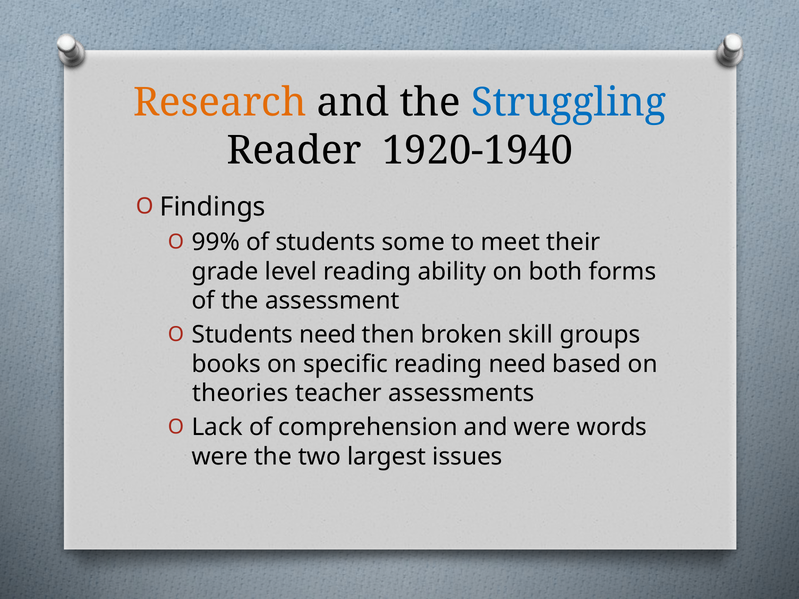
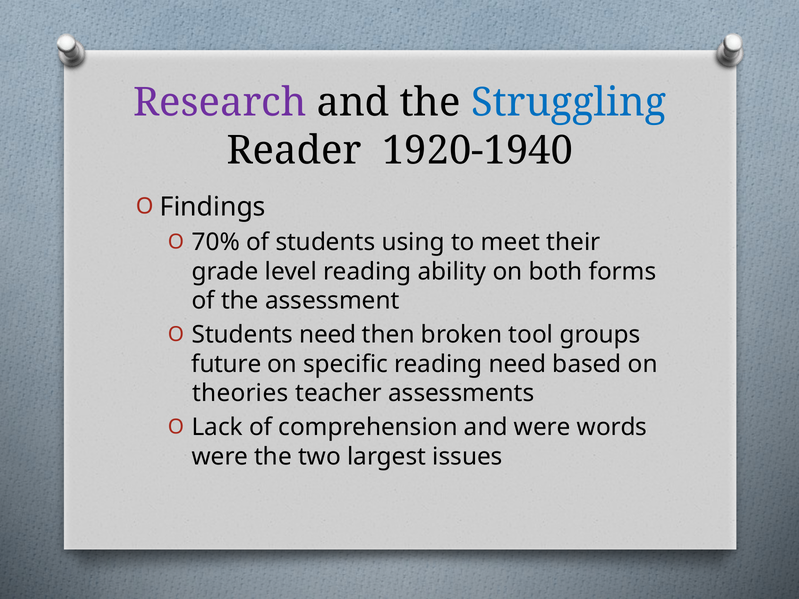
Research colour: orange -> purple (220, 103)
99%: 99% -> 70% (216, 242)
some: some -> using (413, 242)
skill: skill -> tool (531, 335)
books: books -> future (226, 364)
